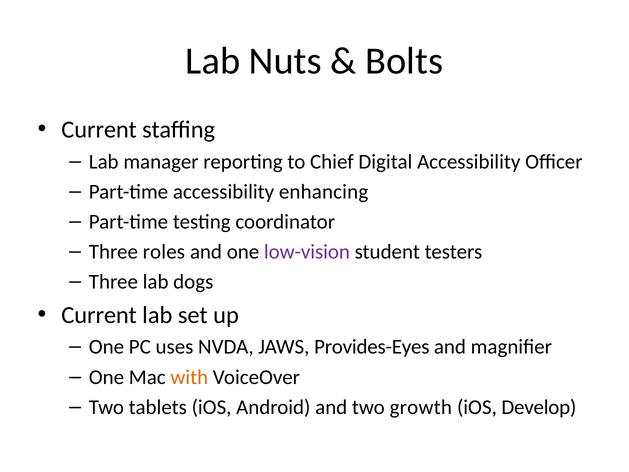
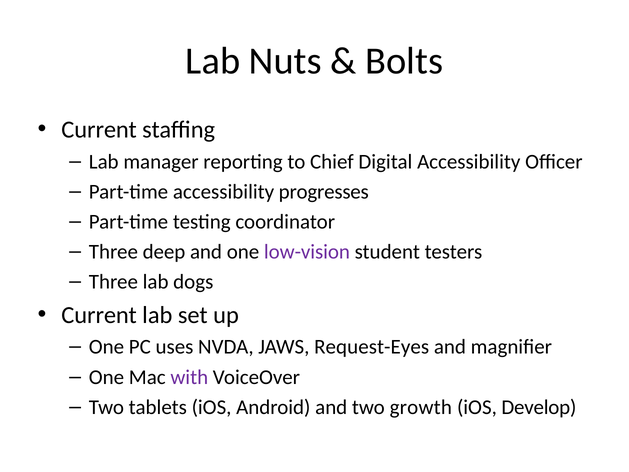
enhancing: enhancing -> progresses (324, 192)
roles: roles -> deep (164, 252)
Provides-Eyes: Provides-Eyes -> Request-Eyes (372, 347)
with colour: orange -> purple (189, 377)
